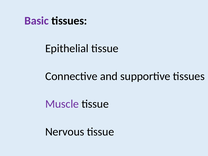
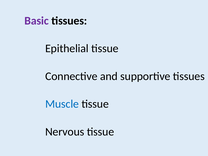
Muscle colour: purple -> blue (62, 104)
